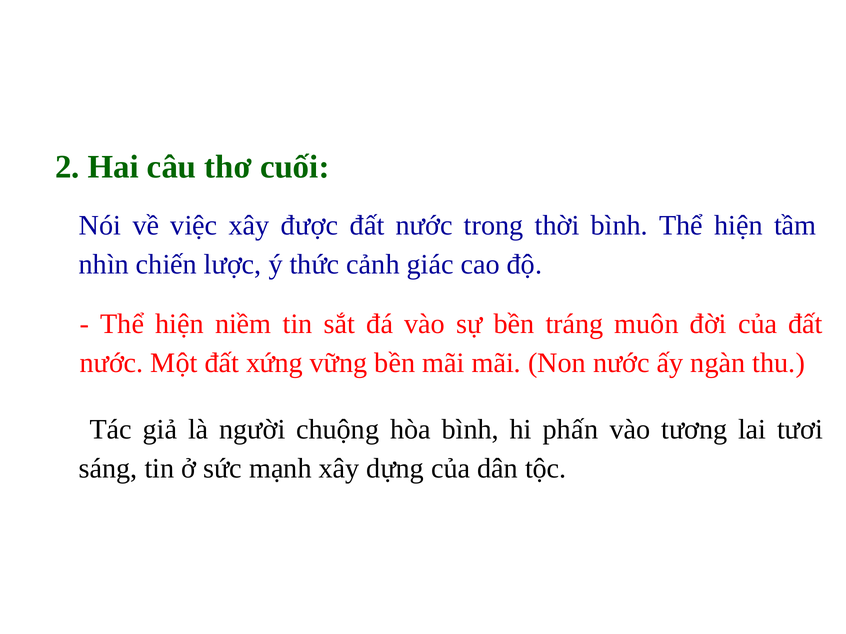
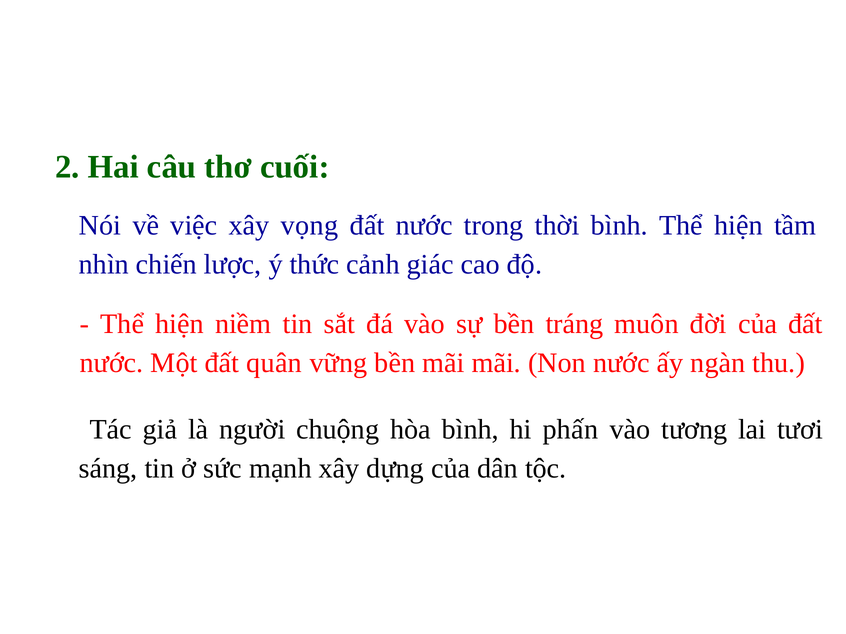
được: được -> vọng (310, 226)
xứng: xứng -> quân (274, 363)
